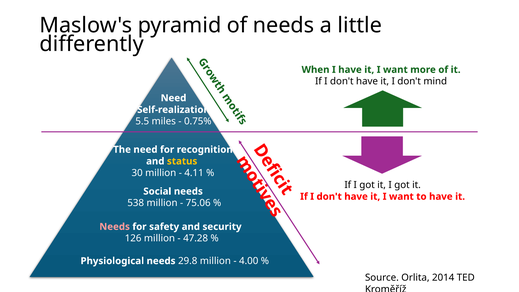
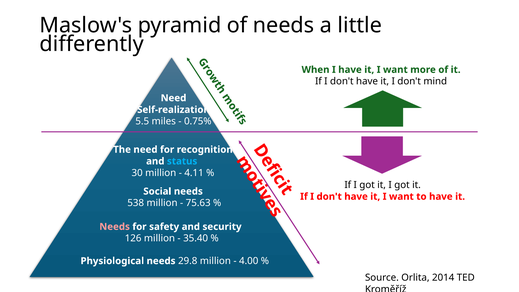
status colour: yellow -> light blue (182, 161)
75.06: 75.06 -> 75.63 (198, 203)
47.28: 47.28 -> 35.40 (196, 238)
